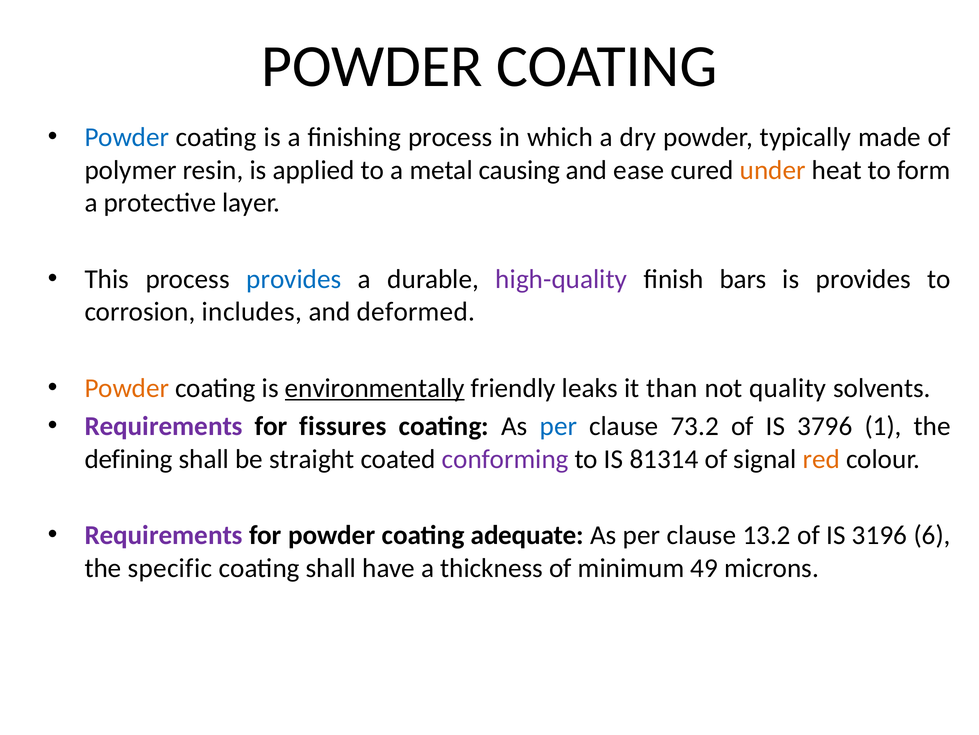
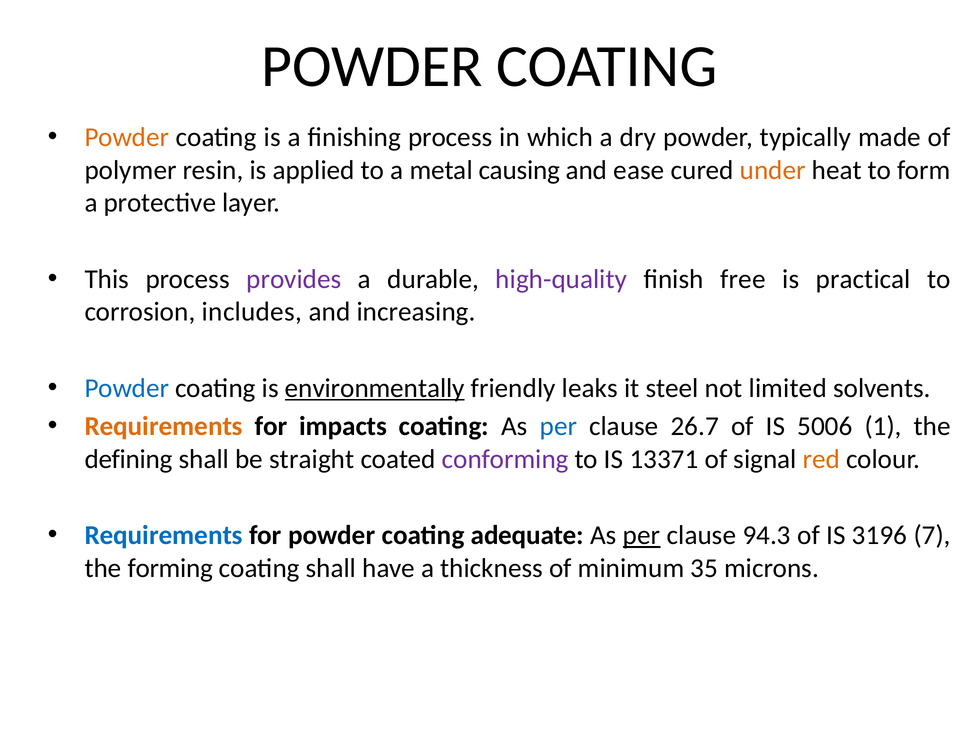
Powder colour: blue -> orange (127, 137)
provides colour: blue -> purple (294, 279)
bars: bars -> free (743, 279)
is provides: provides -> practical (863, 279)
deformed: deformed -> increasing (416, 312)
Powder colour: orange -> blue (127, 388)
than: than -> steel (672, 388)
quality: quality -> limited (788, 388)
Requirements colour: purple -> orange (164, 426)
fissures: fissures -> impacts (343, 426)
73.2: 73.2 -> 26.7 (695, 426)
3796: 3796 -> 5006 (825, 426)
81314: 81314 -> 13371 (664, 459)
Requirements colour: purple -> blue (164, 535)
per underline: none -> present (642, 535)
13.2: 13.2 -> 94.3 (767, 535)
6: 6 -> 7 (932, 535)
specific: specific -> forming (170, 567)
49: 49 -> 35 (704, 567)
